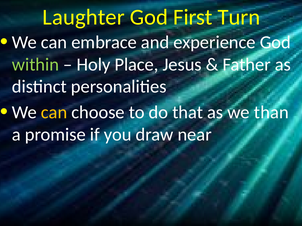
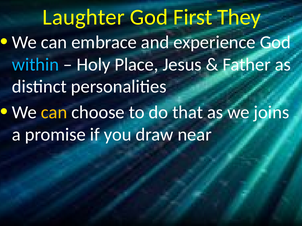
Turn: Turn -> They (239, 17)
within colour: light green -> light blue (35, 65)
than: than -> joins (271, 113)
